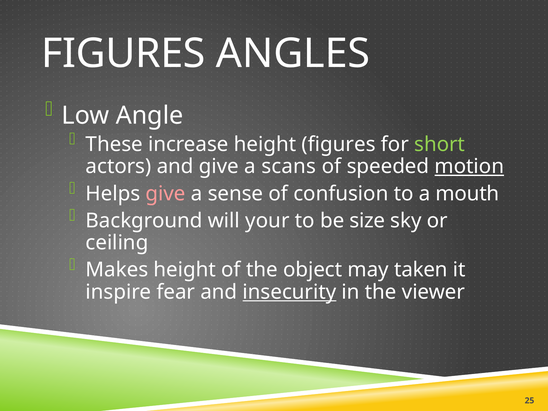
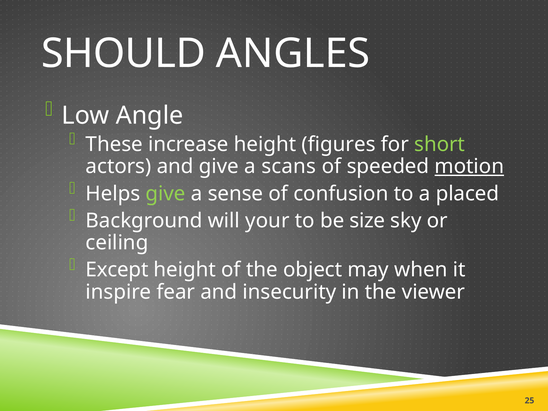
FIGURES: FIGURES -> SHOULD (123, 54)
give colour: pink -> light green (166, 194)
mouth: mouth -> placed (467, 194)
Makes: Makes -> Except (117, 270)
taken: taken -> when (421, 270)
insecurity underline: present -> none (289, 292)
